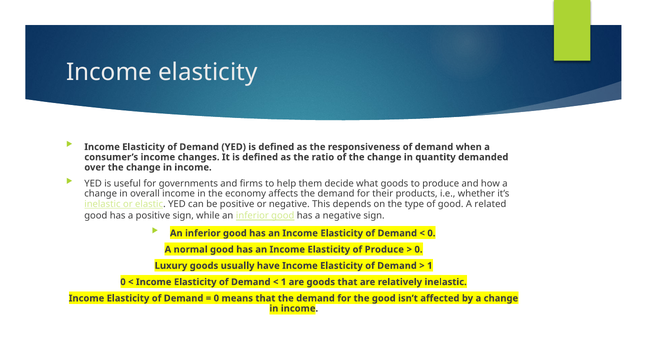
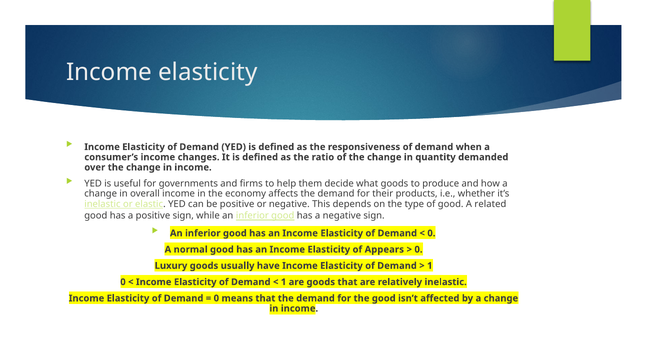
of Produce: Produce -> Appears (384, 249)
